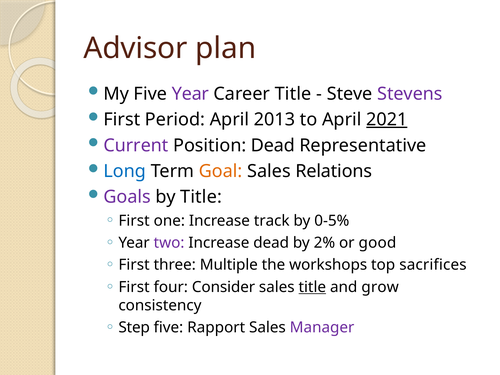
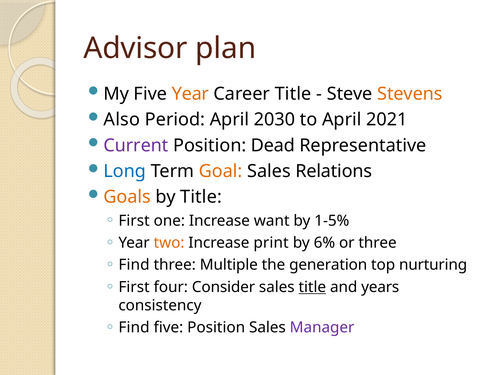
Year colour: purple -> orange (190, 94)
Stevens colour: purple -> orange (410, 94)
First: First -> Also (122, 120)
2013: 2013 -> 2030 (275, 120)
2021 underline: present -> none (387, 120)
Goals colour: purple -> orange (127, 197)
track: track -> want (272, 221)
0-5%: 0-5% -> 1-5% (332, 221)
two colour: purple -> orange (169, 243)
Increase dead: dead -> print (271, 243)
2%: 2% -> 6% (324, 243)
or good: good -> three (378, 243)
First: First -> Find (134, 265)
workshops: workshops -> generation (328, 265)
sacrifices: sacrifices -> nurturing (433, 265)
grow: grow -> years (380, 287)
Step: Step -> Find (134, 328)
five Rapport: Rapport -> Position (216, 328)
